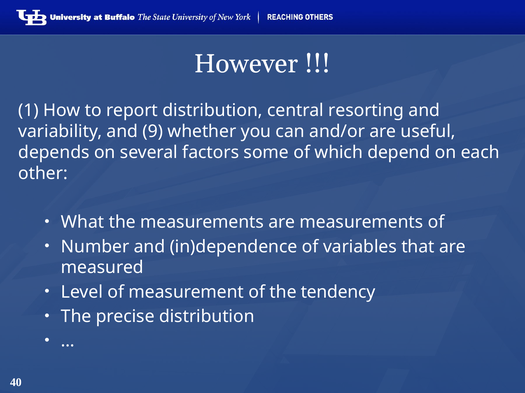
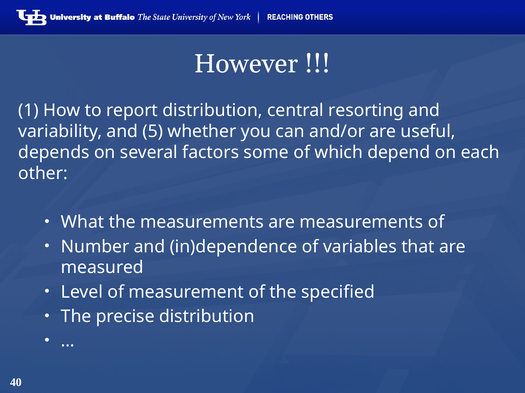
9: 9 -> 5 (153, 132)
tendency: tendency -> specified (338, 293)
